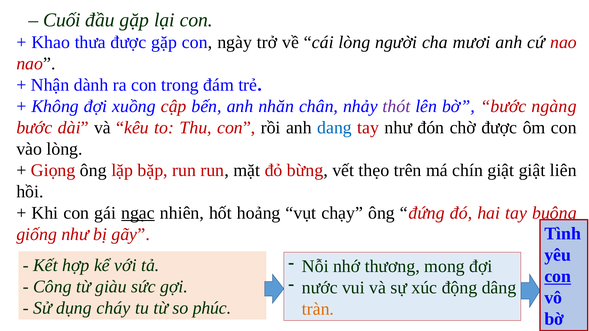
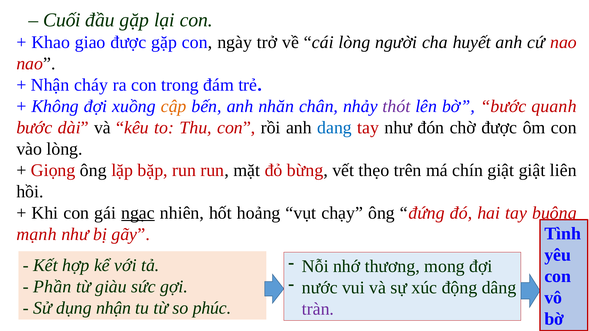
thưa: thưa -> giao (90, 42)
mươi: mươi -> huyết (472, 42)
dành: dành -> cháy (91, 85)
cập colour: red -> orange (174, 106)
ngàng: ngàng -> quanh (554, 106)
giống: giống -> mạnh (37, 234)
con underline: present -> none (558, 277)
Công: Công -> Phần (52, 287)
dụng cháy: cháy -> nhận (114, 308)
tràn colour: orange -> purple (318, 309)
